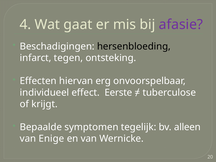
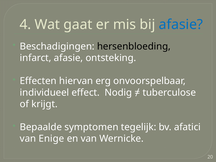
afasie colour: purple -> blue (181, 25)
infarct tegen: tegen -> afasie (68, 58)
Eerste: Eerste -> Nodig (118, 93)
alleen: alleen -> afatici (187, 127)
